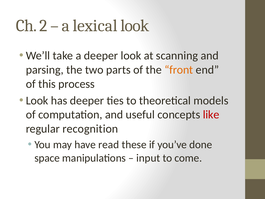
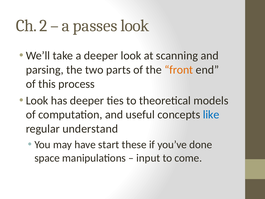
lexical: lexical -> passes (95, 26)
like colour: red -> blue (211, 115)
recognition: recognition -> understand (90, 129)
read: read -> start (109, 145)
